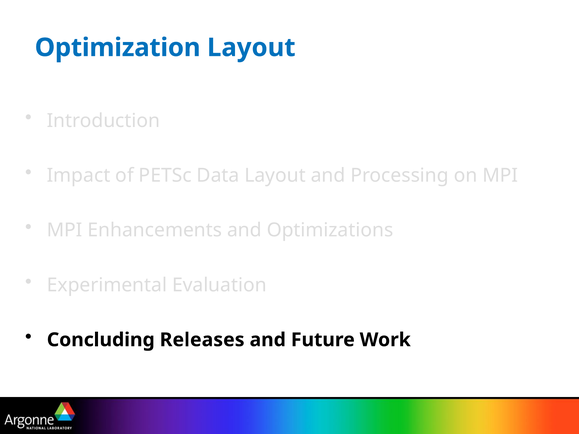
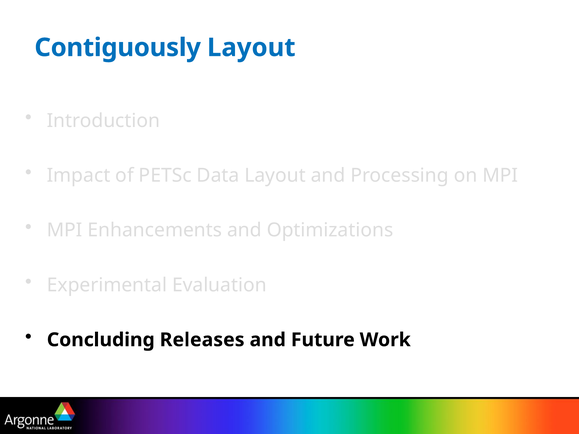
Optimization: Optimization -> Contiguously (118, 48)
